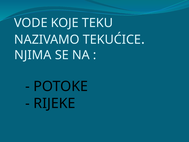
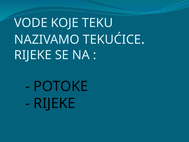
NJIMA: NJIMA -> RIJEKE (33, 55)
